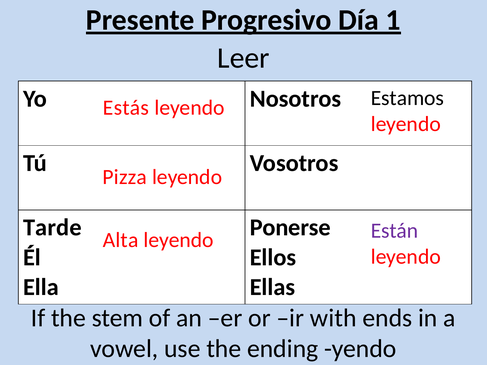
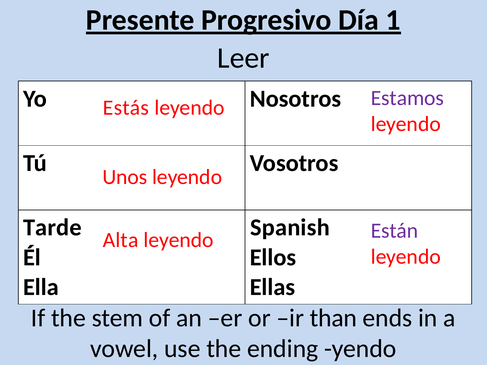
Estamos colour: black -> purple (407, 98)
Pizza: Pizza -> Unos (125, 177)
Ponerse: Ponerse -> Spanish (290, 228)
with: with -> than (333, 318)
